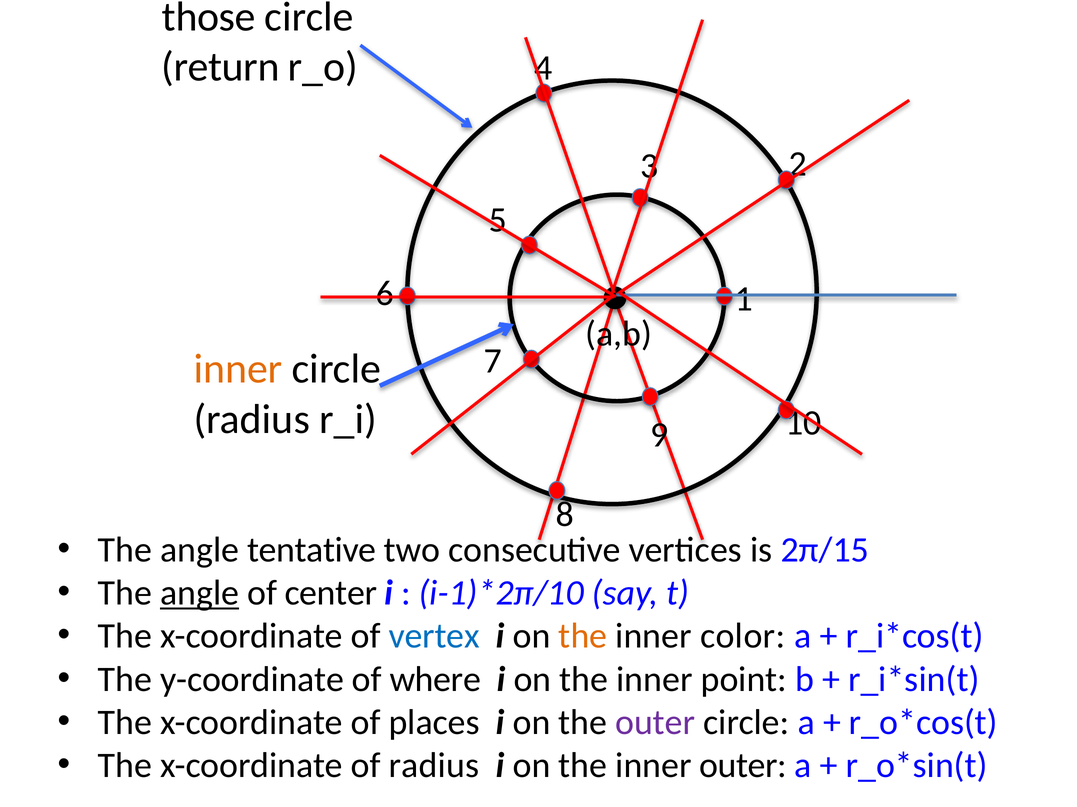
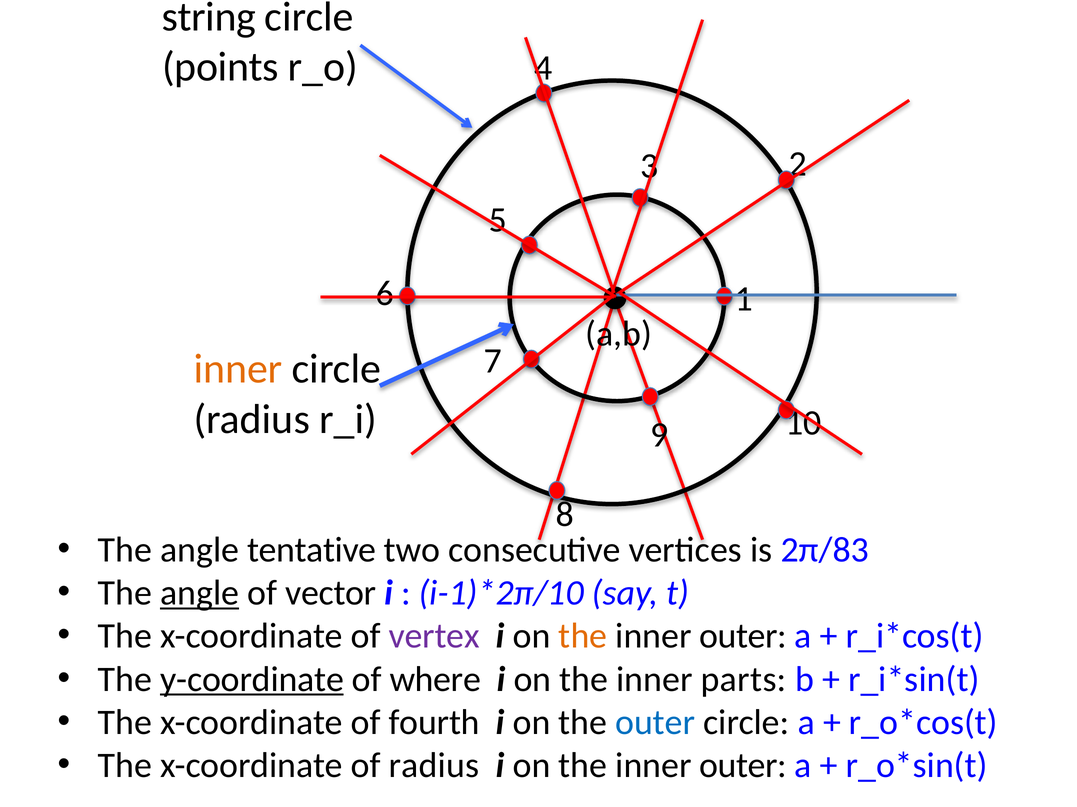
those: those -> string (209, 17)
return: return -> points (220, 67)
2π/15: 2π/15 -> 2π/83 (825, 551)
center: center -> vector (331, 594)
vertex colour: blue -> purple (434, 637)
color: color -> outer (743, 637)
y-coordinate underline: none -> present (252, 680)
point: point -> parts (744, 680)
places: places -> fourth (434, 723)
outer colour: purple -> blue (655, 723)
